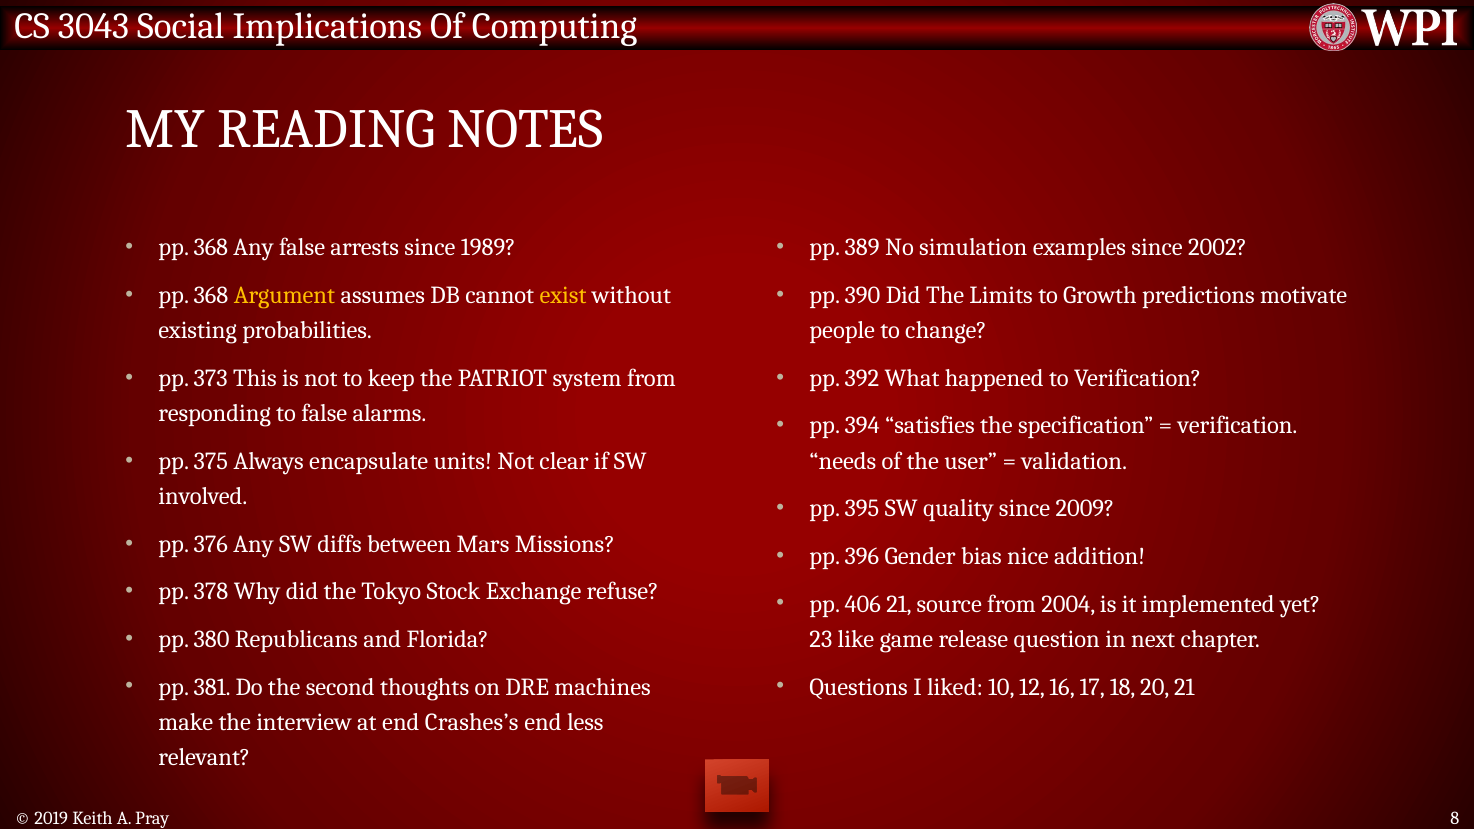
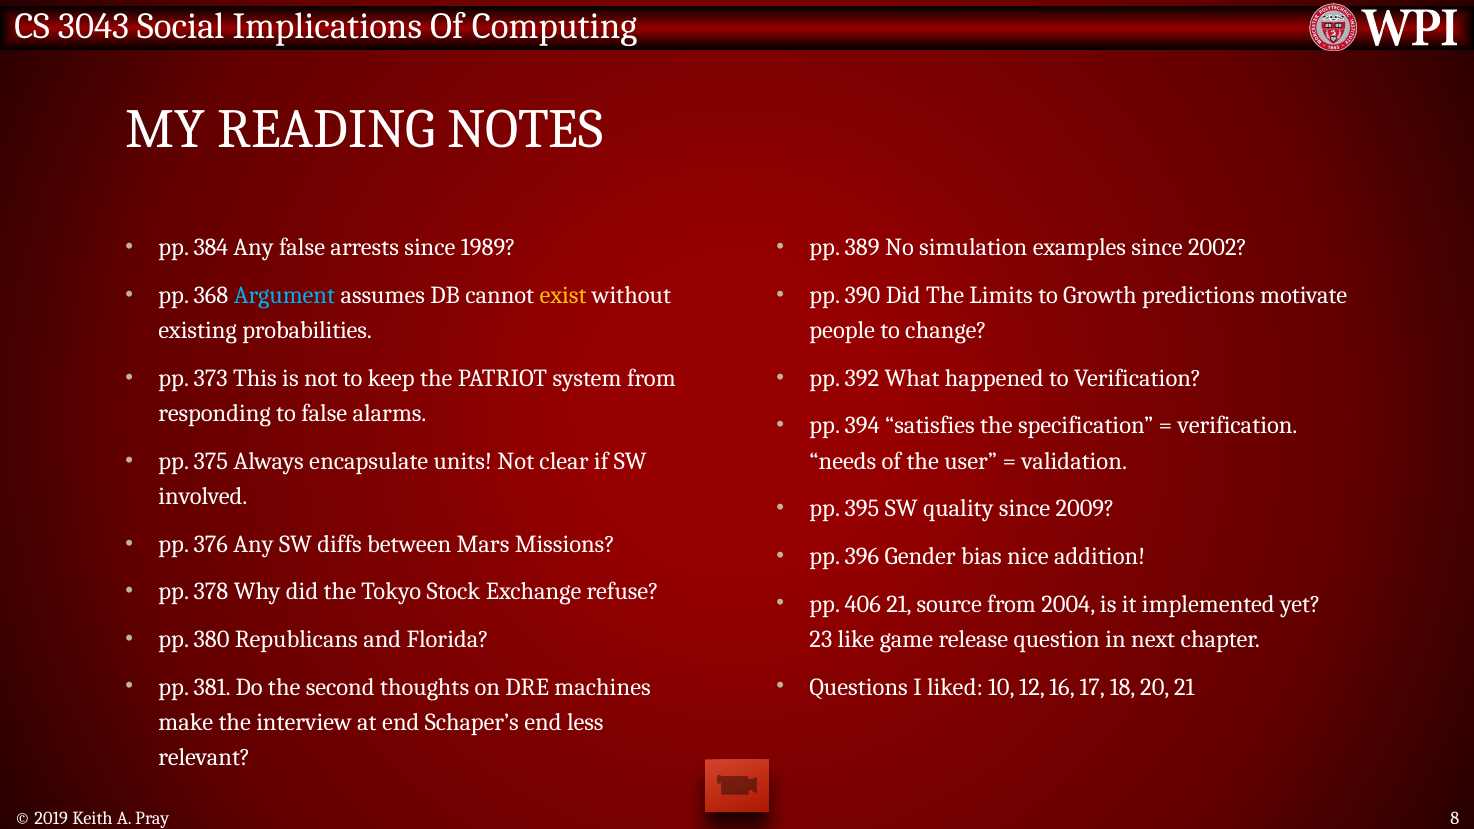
368: 368 -> 384 (211, 248)
Argument colour: yellow -> light blue (284, 295)
Crashes’s: Crashes’s -> Schaper’s (472, 723)
